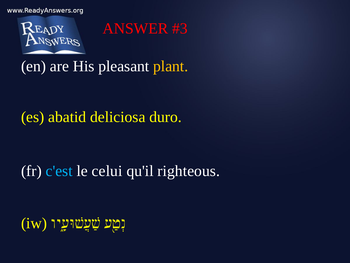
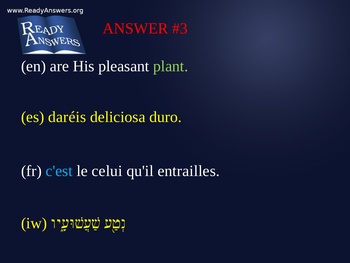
plant colour: yellow -> light green (171, 66)
abatid: abatid -> daréis (67, 117)
righteous: righteous -> entrailles (189, 171)
